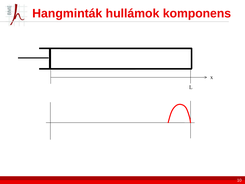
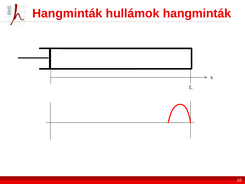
hullámok komponens: komponens -> hangminták (197, 14)
